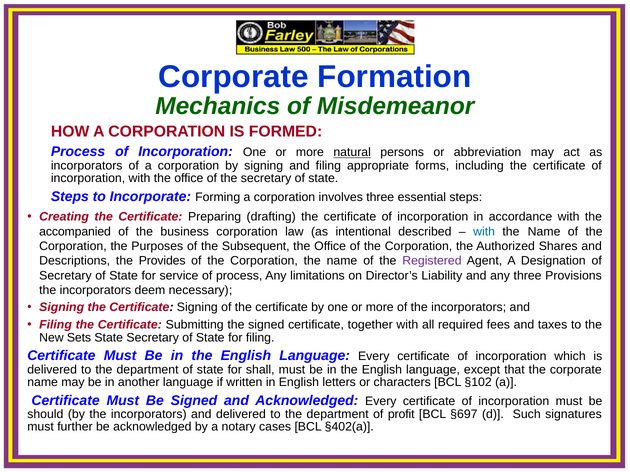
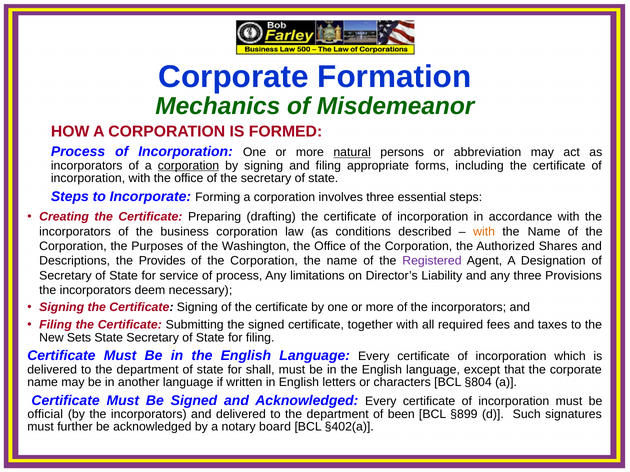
corporation underline: none -> present (188, 166)
accompanied: accompanied -> incorporators (75, 232)
intentional: intentional -> conditions (363, 232)
with colour: blue -> orange (484, 232)
Subsequent: Subsequent -> Washington (256, 246)
§102: §102 -> §804 (478, 383)
should: should -> official (45, 415)
profit: profit -> been (401, 415)
§697: §697 -> §899 (464, 415)
cases: cases -> board (275, 427)
